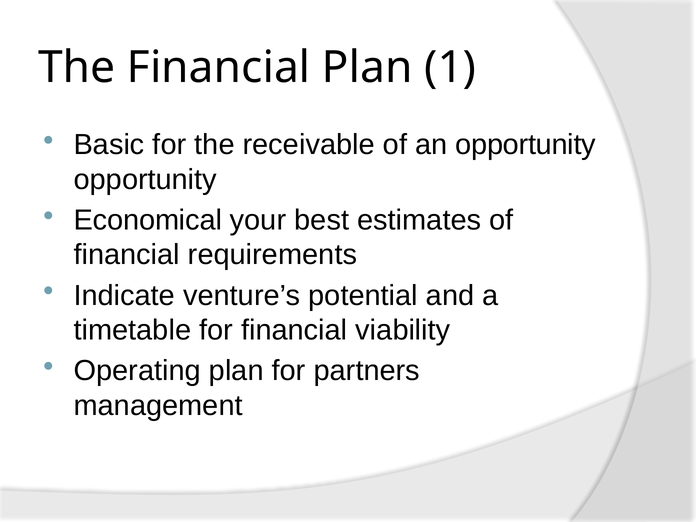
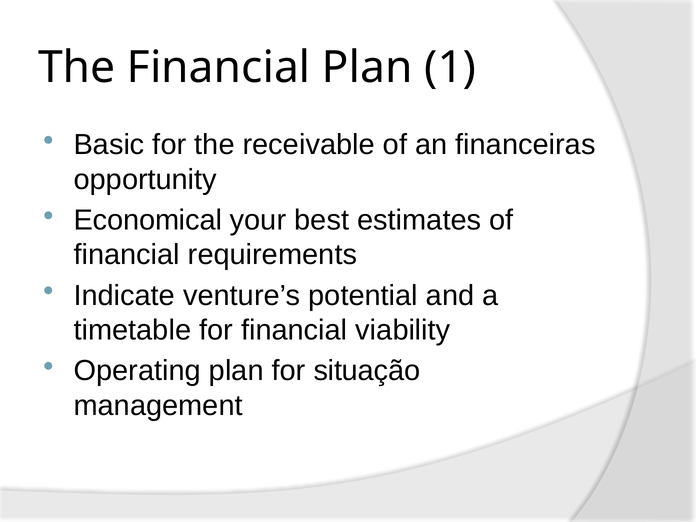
an opportunity: opportunity -> financeiras (525, 145)
partners: partners -> situação (367, 371)
